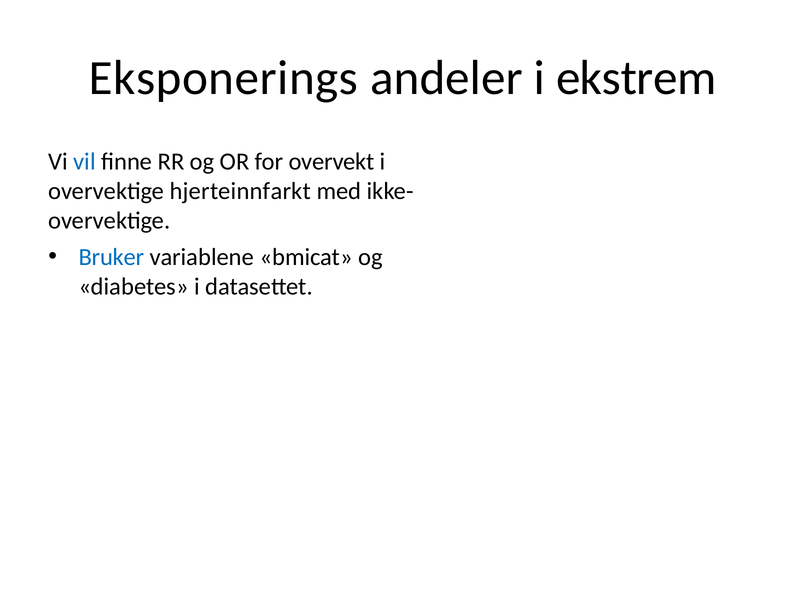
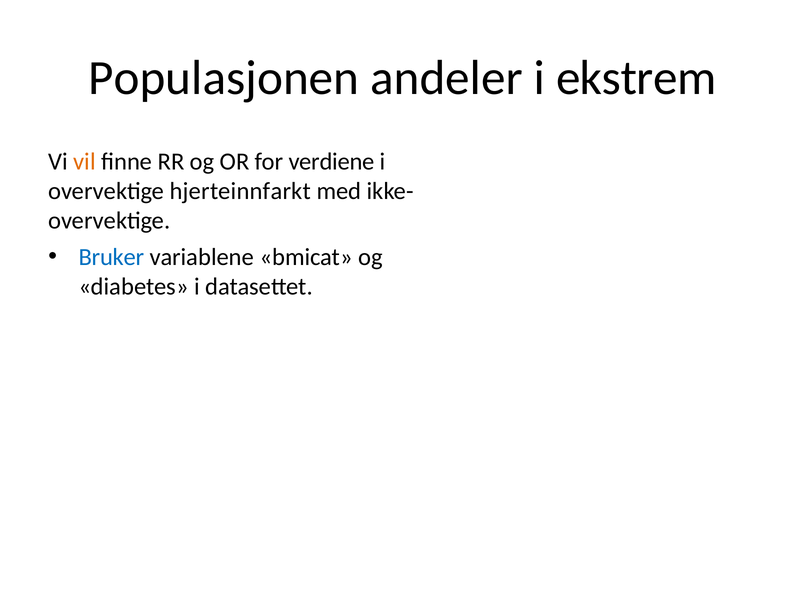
Eksponerings: Eksponerings -> Populasjonen (224, 78)
vil colour: blue -> orange (85, 161)
overvekt: overvekt -> verdiene (332, 161)
